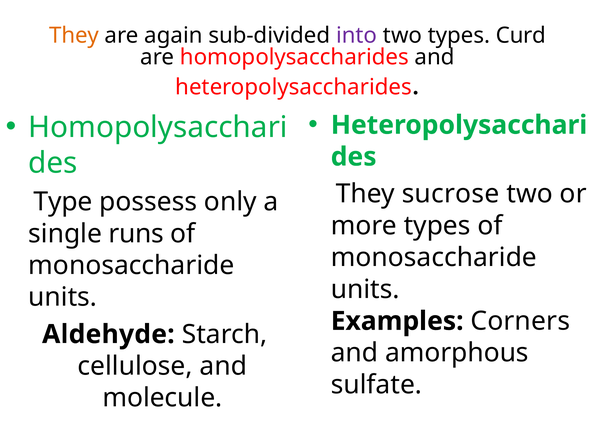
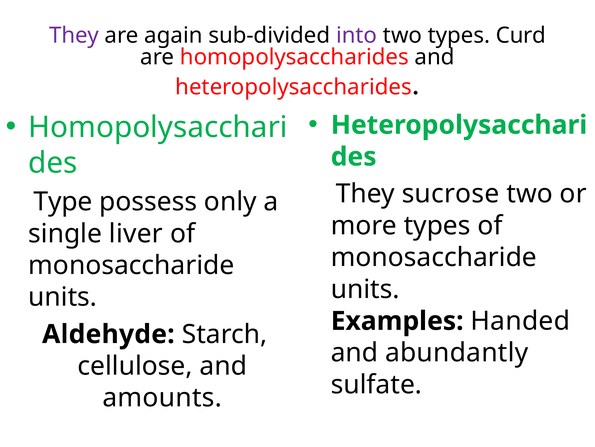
They colour: orange -> purple (74, 36)
runs: runs -> liver (136, 233)
Corners: Corners -> Handed (520, 321)
amorphous: amorphous -> abundantly (457, 352)
molecule: molecule -> amounts (162, 397)
